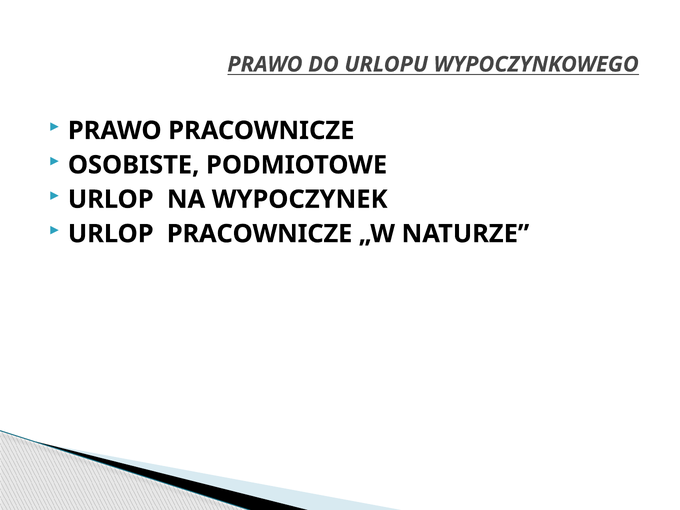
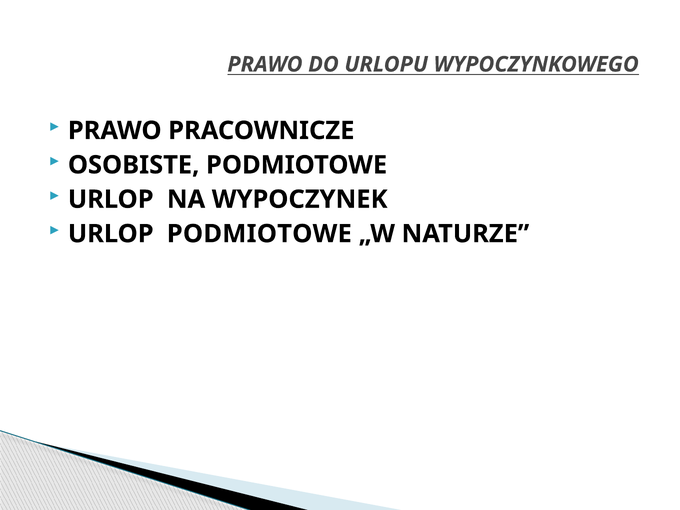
URLOP PRACOWNICZE: PRACOWNICZE -> PODMIOTOWE (259, 234)
